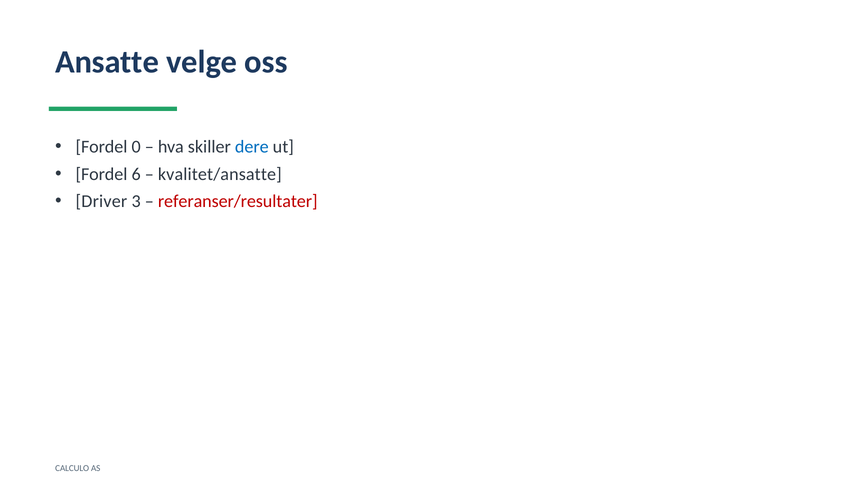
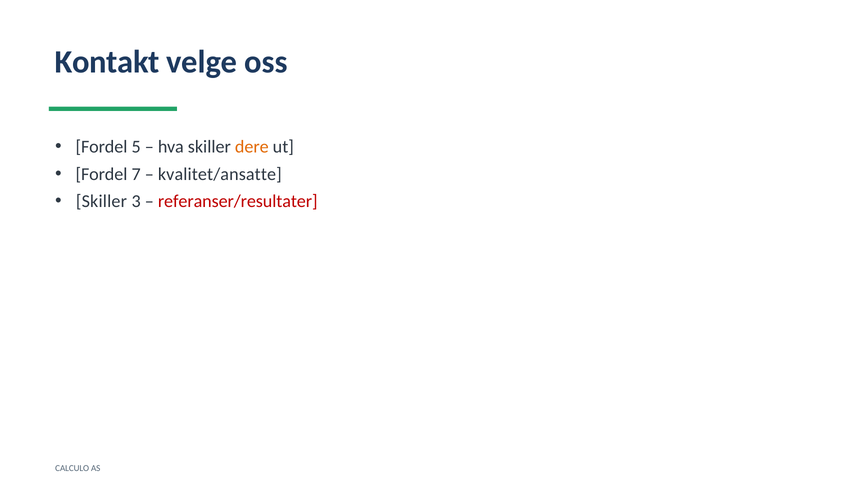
Ansatte: Ansatte -> Kontakt (107, 62)
0: 0 -> 5 (136, 147)
dere colour: blue -> orange (252, 147)
6: 6 -> 7 (136, 174)
Driver: Driver -> Skiller (101, 201)
